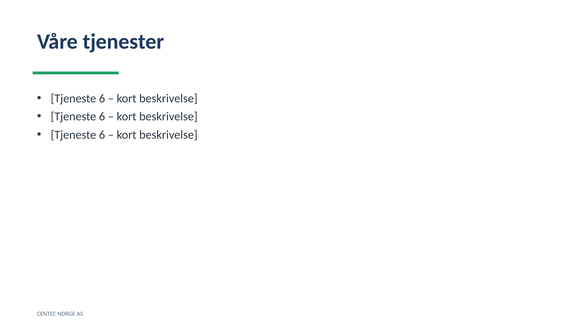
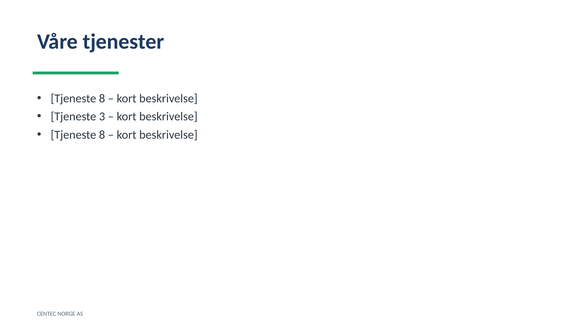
6: 6 -> 8 (102, 99)
6: 6 -> 3 (102, 117)
6: 6 -> 8 (102, 135)
